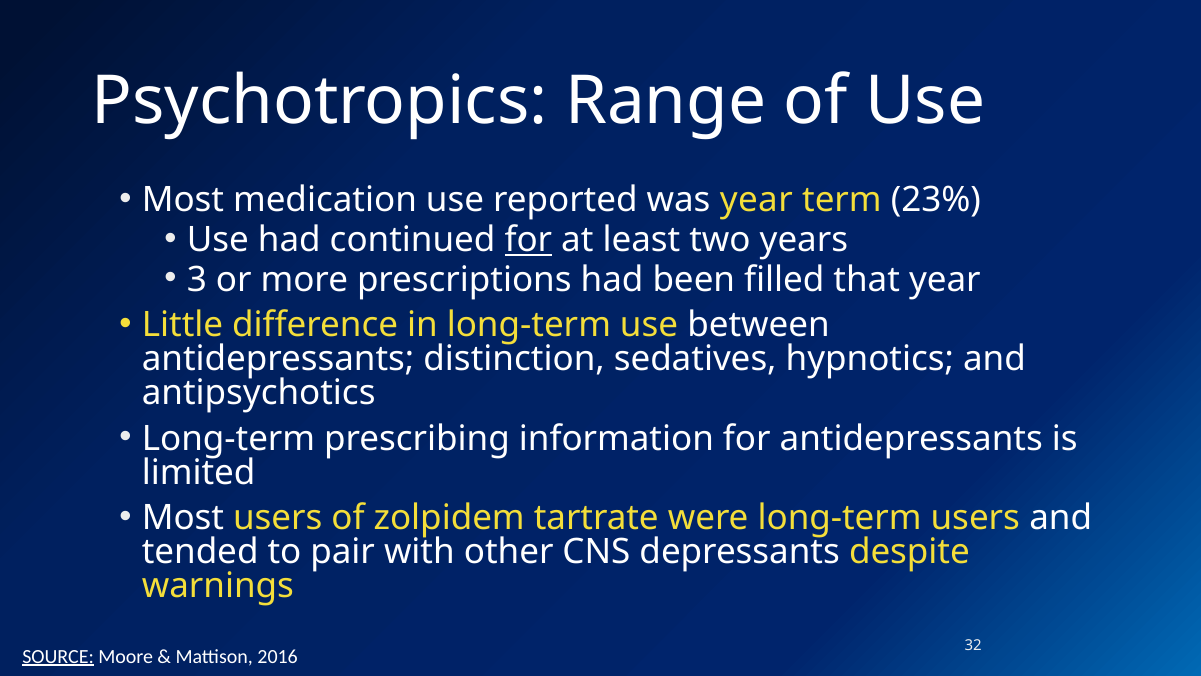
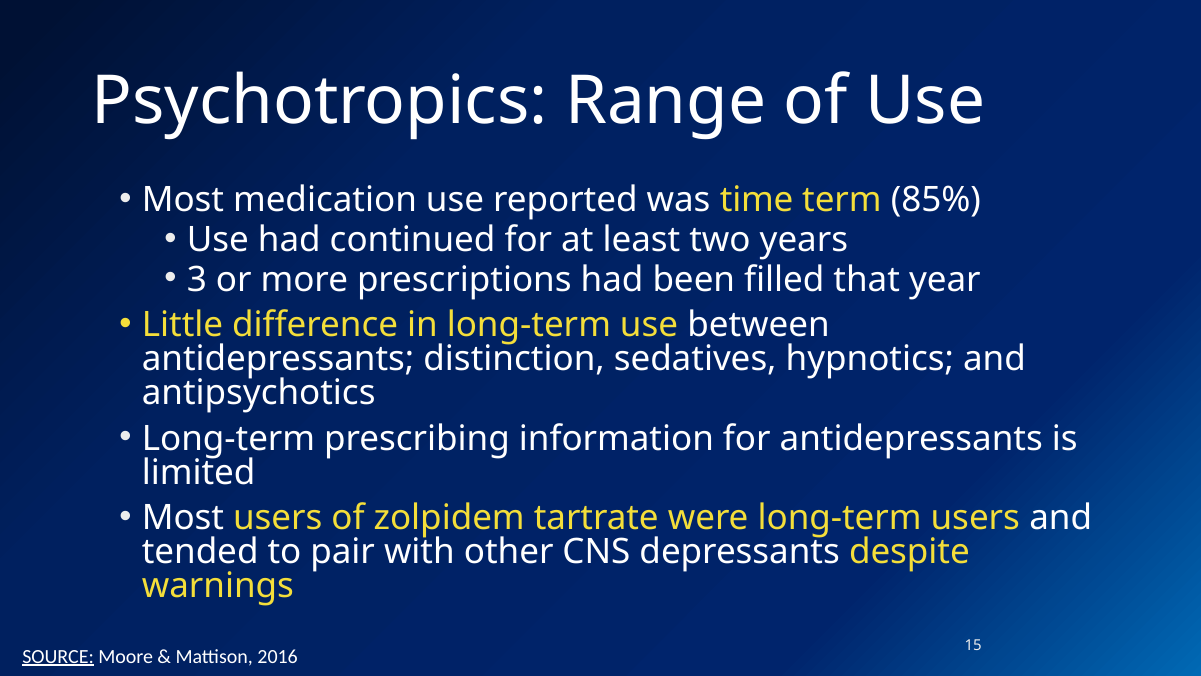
was year: year -> time (757, 200)
23%: 23% -> 85% (936, 200)
for underline: present -> none (528, 240)
32: 32 -> 15 (973, 645)
